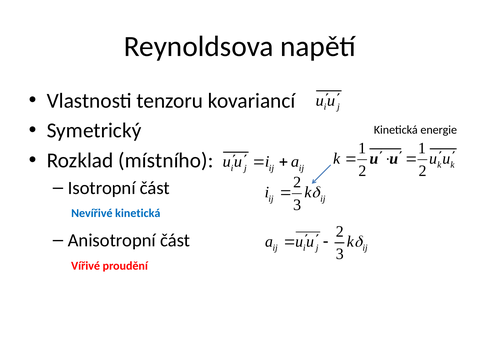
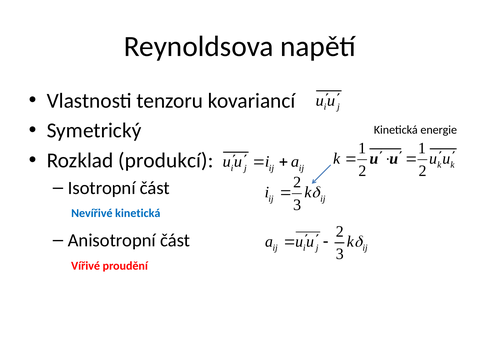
místního: místního -> produkcí (166, 160)
